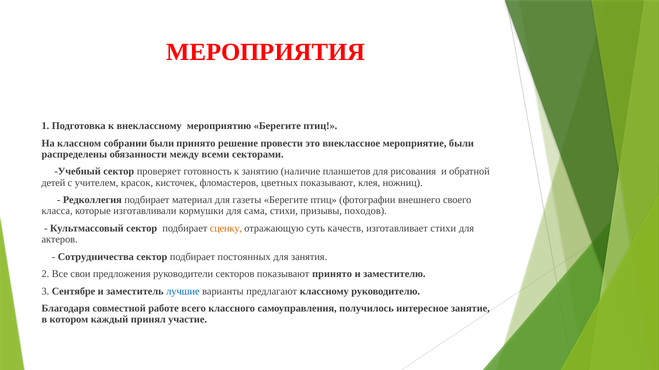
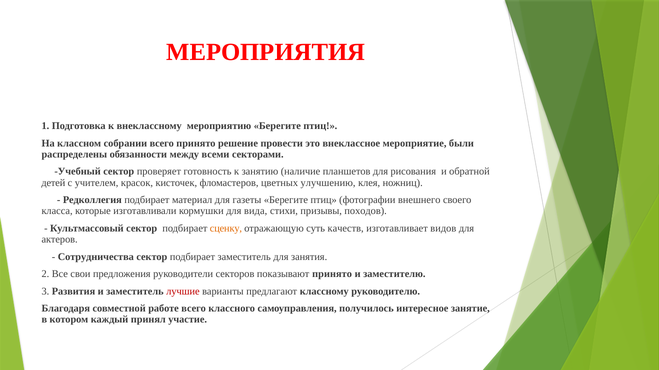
собрании были: были -> всего (162, 143)
цветных показывают: показывают -> улучшению (328, 183)
сама: сама -> вида (256, 211)
изготавливает стихи: стихи -> видов (443, 229)
подбирает постоянных: постоянных -> заместитель (244, 257)
Сентябре: Сентябре -> Развития (74, 292)
лучшие colour: blue -> red (183, 292)
